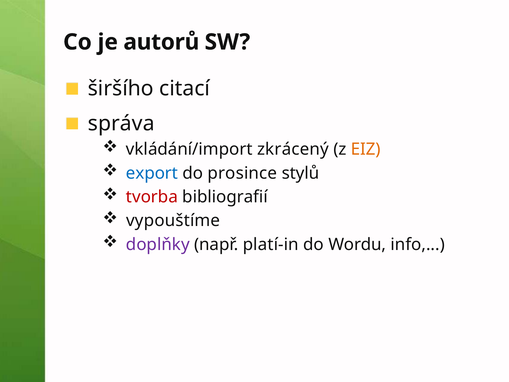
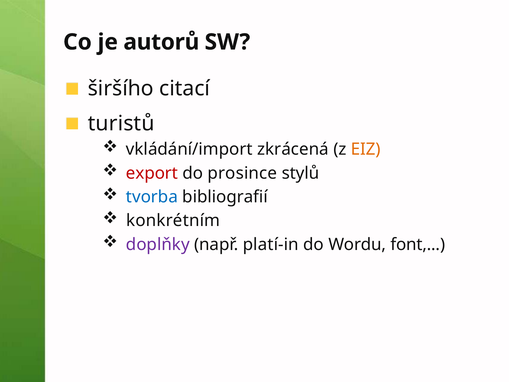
správa: správa -> turistů (121, 123)
zkrácený: zkrácený -> zkrácená (293, 149)
export colour: blue -> red (152, 173)
tvorba colour: red -> blue (152, 197)
vypouštíme: vypouštíme -> konkrétním (173, 221)
info: info -> font (418, 244)
